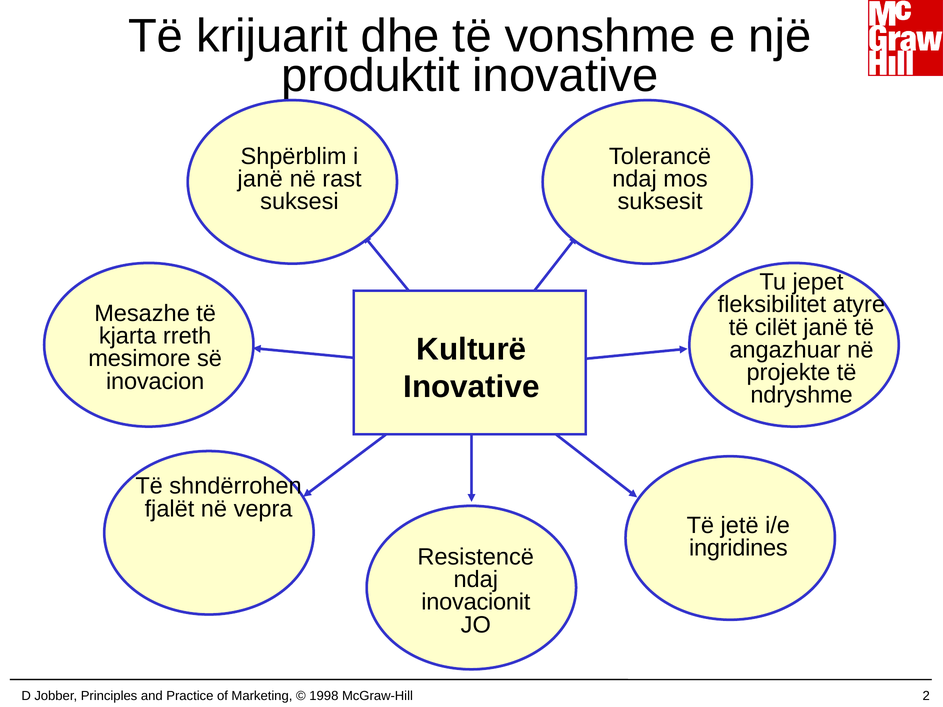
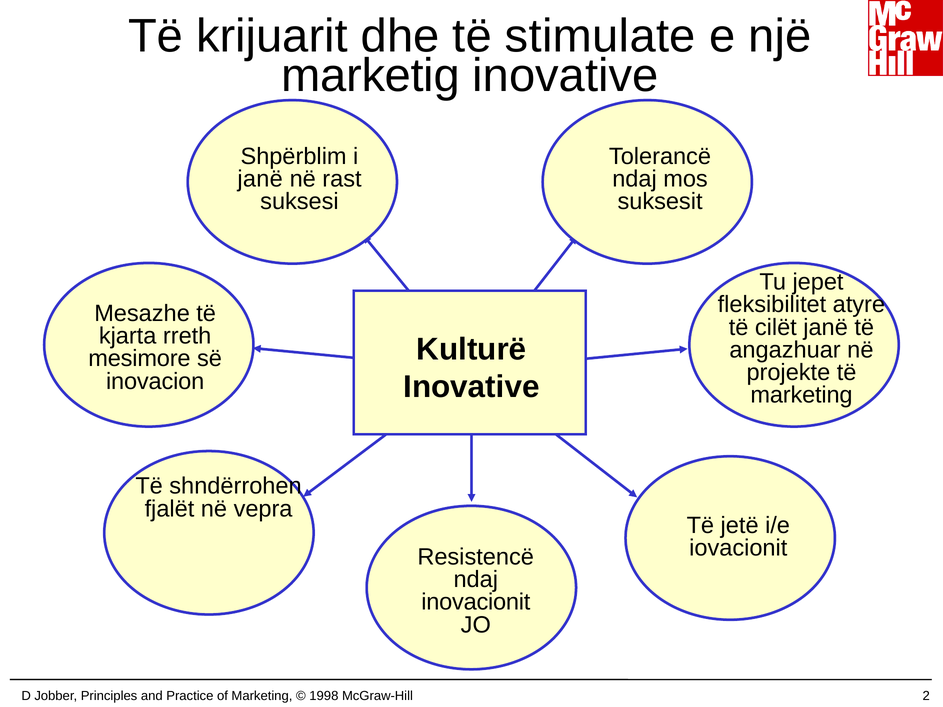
vonshme: vonshme -> stimulate (600, 36)
produktit: produktit -> marketig (371, 76)
ndryshme: ndryshme -> marketing (802, 395)
ingridines: ingridines -> iovacionit (738, 548)
